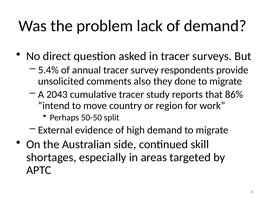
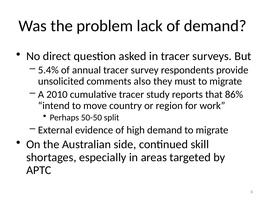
done: done -> must (185, 82)
2043: 2043 -> 2010 (57, 95)
